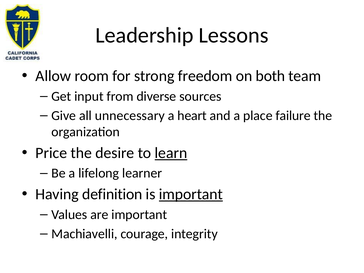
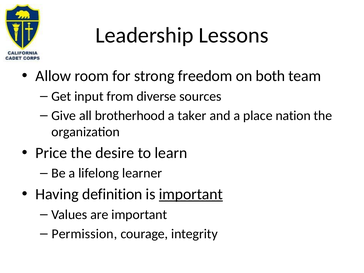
unnecessary: unnecessary -> brotherhood (130, 116)
heart: heart -> taker (192, 116)
failure: failure -> nation (293, 116)
learn underline: present -> none (171, 153)
Machiavelli: Machiavelli -> Permission (84, 234)
